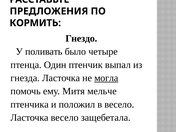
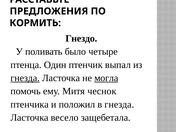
гнезда underline: none -> present (25, 78)
мельче: мельче -> чеснок (102, 91)
в весело: весело -> гнезда (119, 104)
